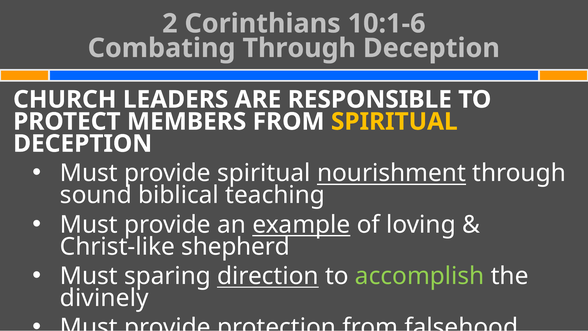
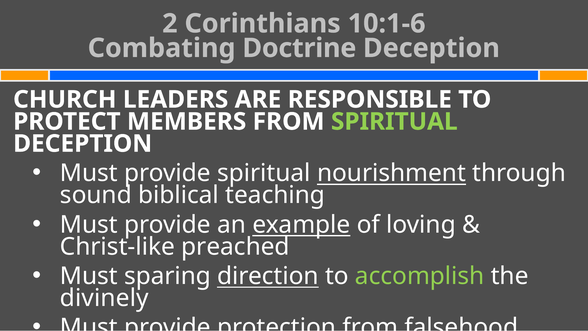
Combating Through: Through -> Doctrine (299, 48)
SPIRITUAL colour: yellow -> light green (394, 122)
shepherd: shepherd -> preached (235, 246)
